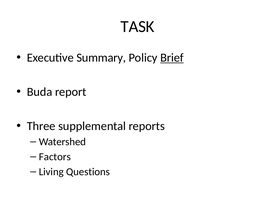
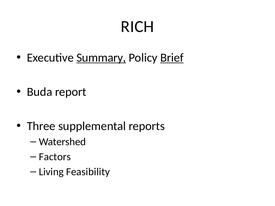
TASK: TASK -> RICH (137, 27)
Summary underline: none -> present (101, 58)
Questions: Questions -> Feasibility (88, 172)
